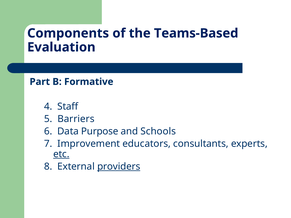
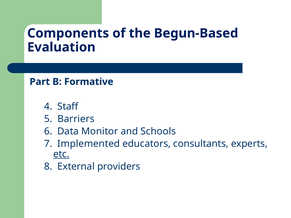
Teams-Based: Teams-Based -> Begun-Based (196, 33)
Purpose: Purpose -> Monitor (100, 131)
Improvement: Improvement -> Implemented (89, 144)
providers underline: present -> none (119, 167)
